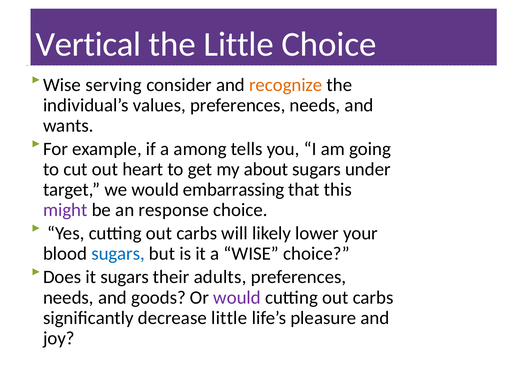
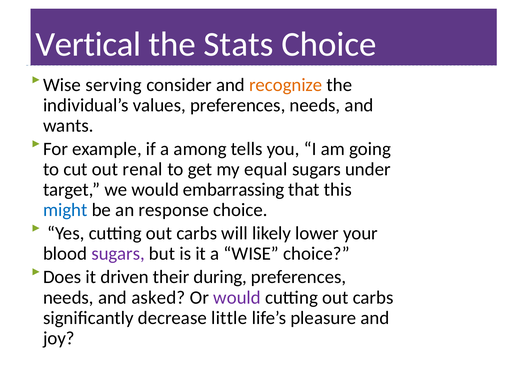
the Little: Little -> Stats (239, 44)
heart: heart -> renal (143, 169)
about: about -> equal (266, 169)
might colour: purple -> blue (65, 210)
sugars colour: blue -> purple (118, 254)
it sugars: sugars -> driven (125, 277)
adults: adults -> during (220, 277)
goods: goods -> asked (158, 298)
